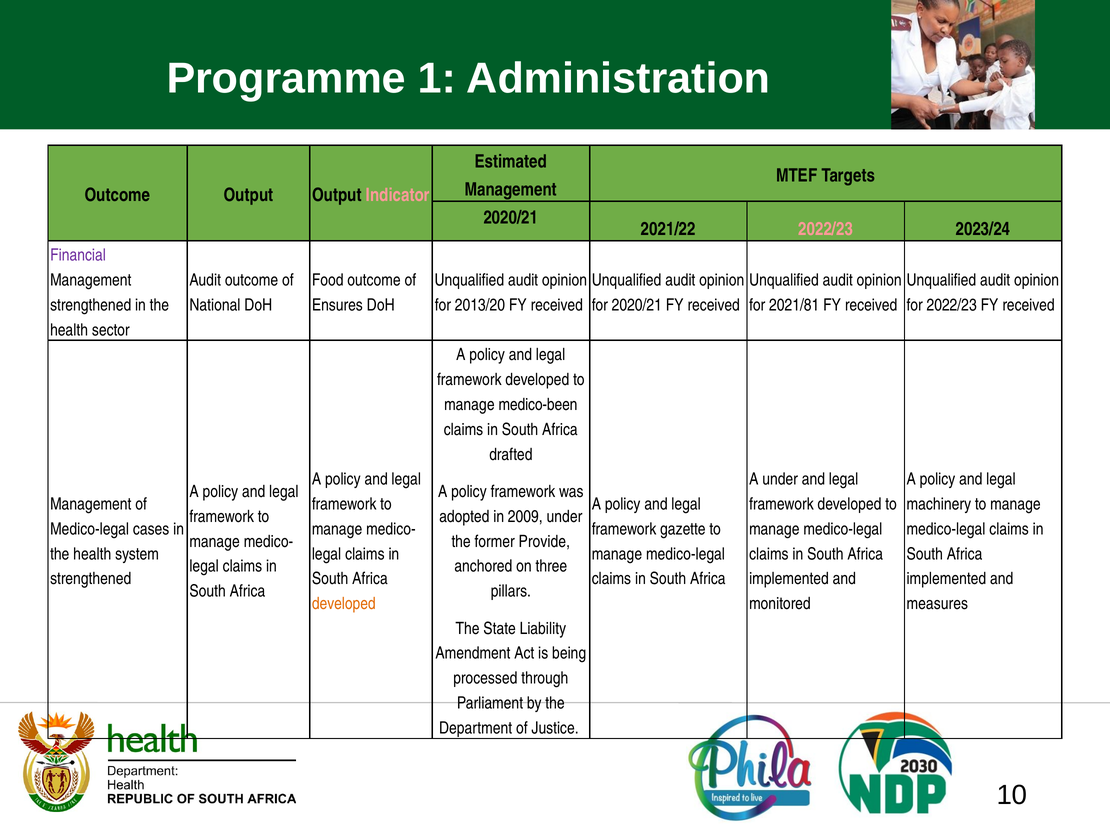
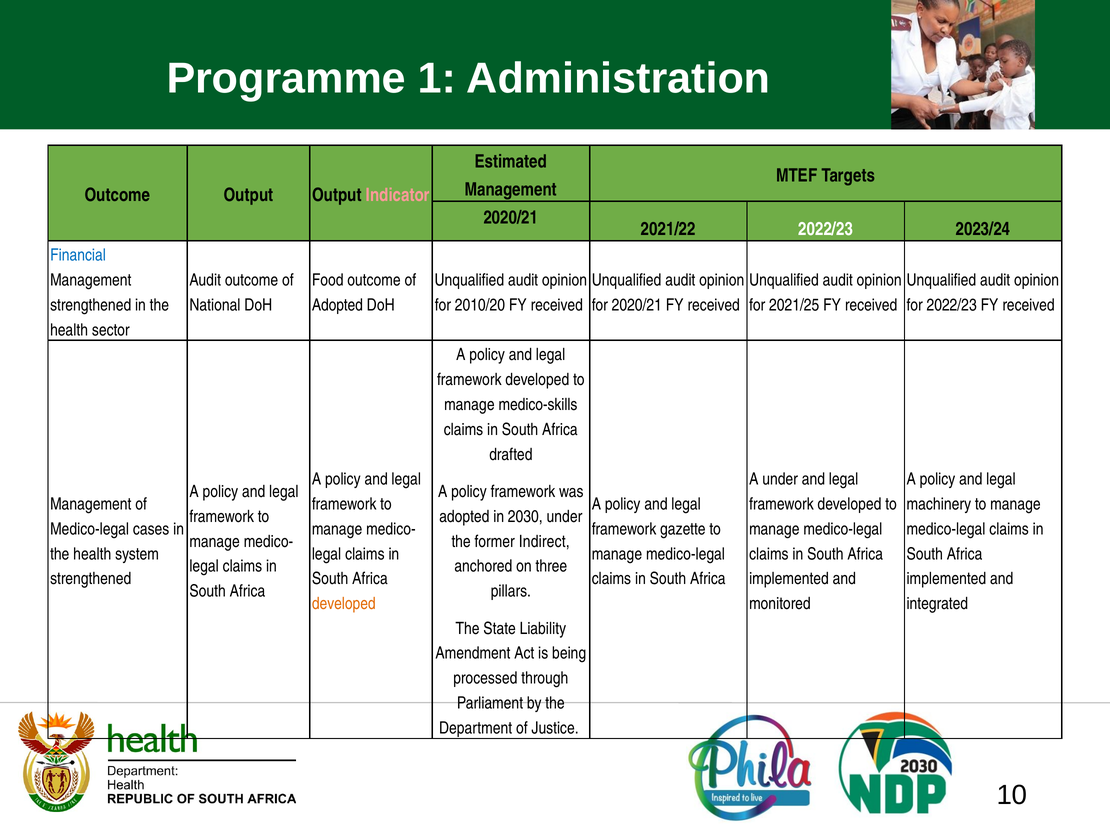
2022/23 colour: pink -> white (826, 229)
Financial colour: purple -> blue (78, 255)
Ensures: Ensures -> Adopted (337, 305)
2013/20: 2013/20 -> 2010/20 (480, 305)
2021/81: 2021/81 -> 2021/25 (794, 305)
medico-been: medico-been -> medico-skills (538, 405)
2009: 2009 -> 2030 (525, 517)
Provide: Provide -> Indirect (544, 542)
measures: measures -> integrated (937, 604)
